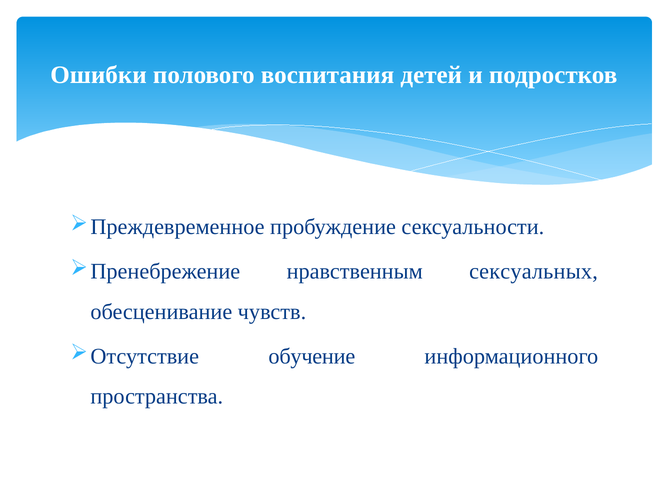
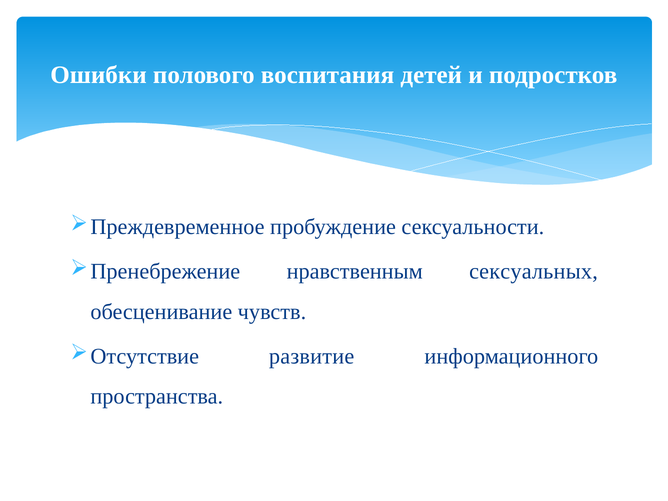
обучение: обучение -> развитие (312, 356)
